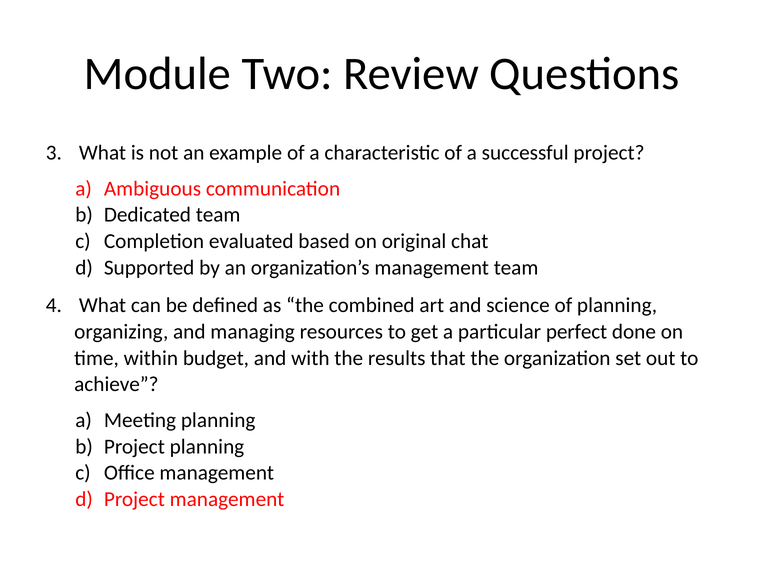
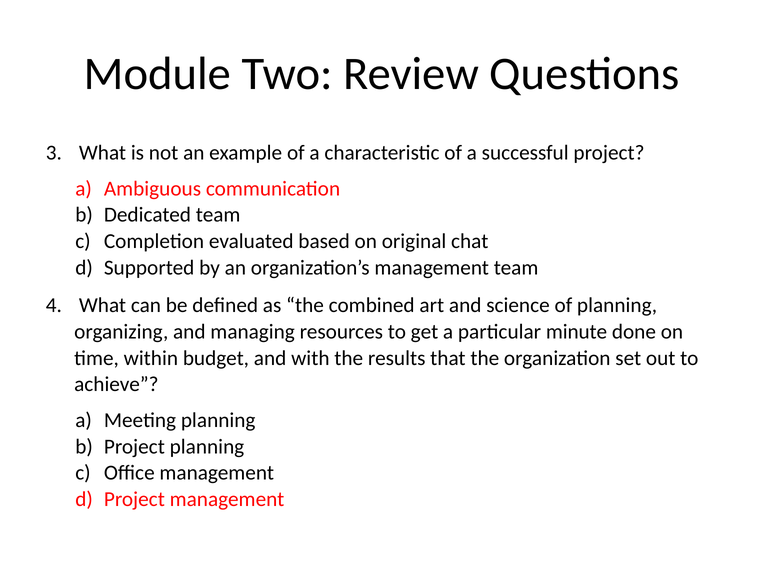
perfect: perfect -> minute (577, 332)
